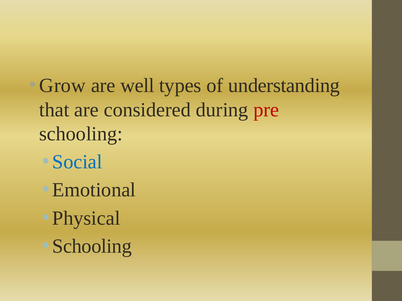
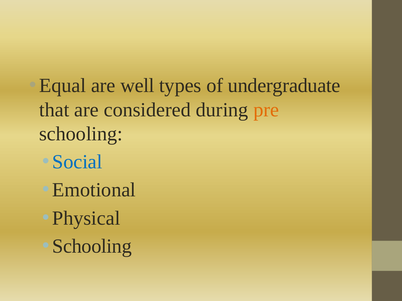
Grow: Grow -> Equal (63, 86)
understanding: understanding -> undergraduate (284, 86)
pre colour: red -> orange (266, 110)
